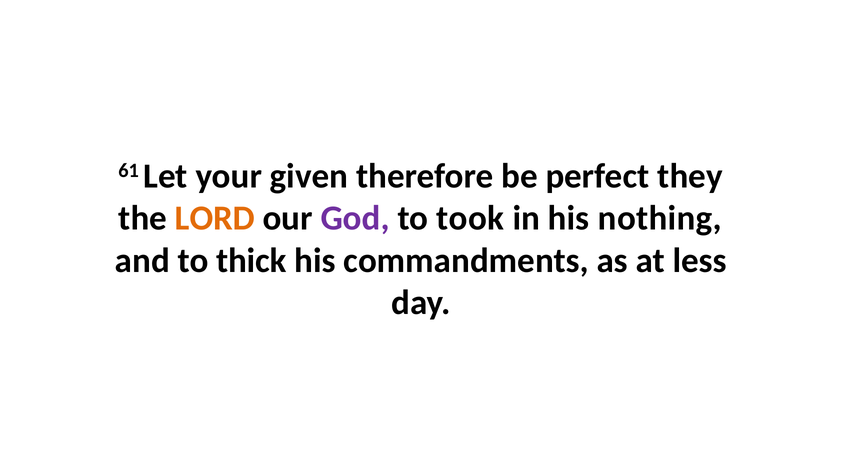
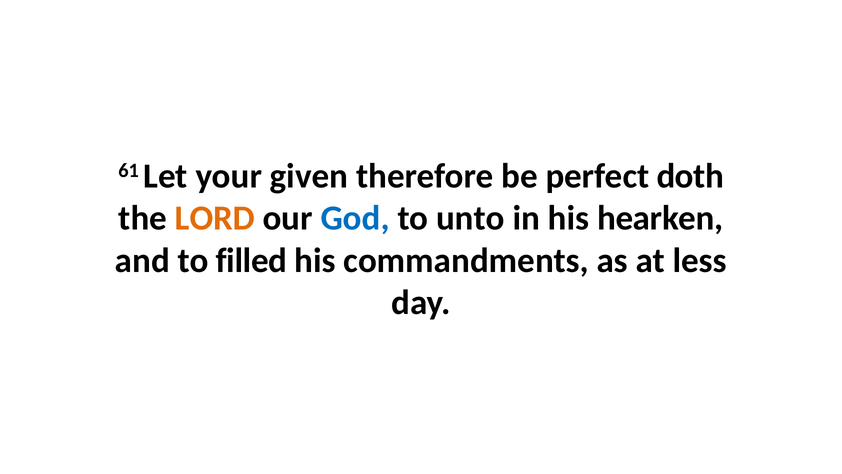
they: they -> doth (690, 176)
God colour: purple -> blue (355, 218)
took: took -> unto (470, 218)
nothing: nothing -> hearken (660, 218)
thick: thick -> filled (252, 260)
